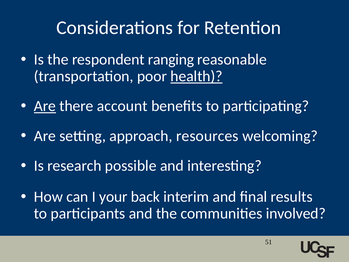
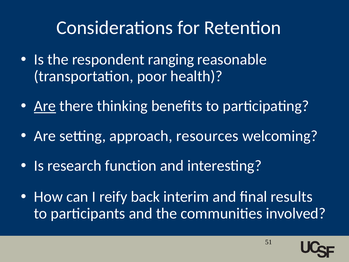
health underline: present -> none (196, 76)
account: account -> thinking (122, 106)
possible: possible -> function (131, 166)
your: your -> reify (113, 197)
